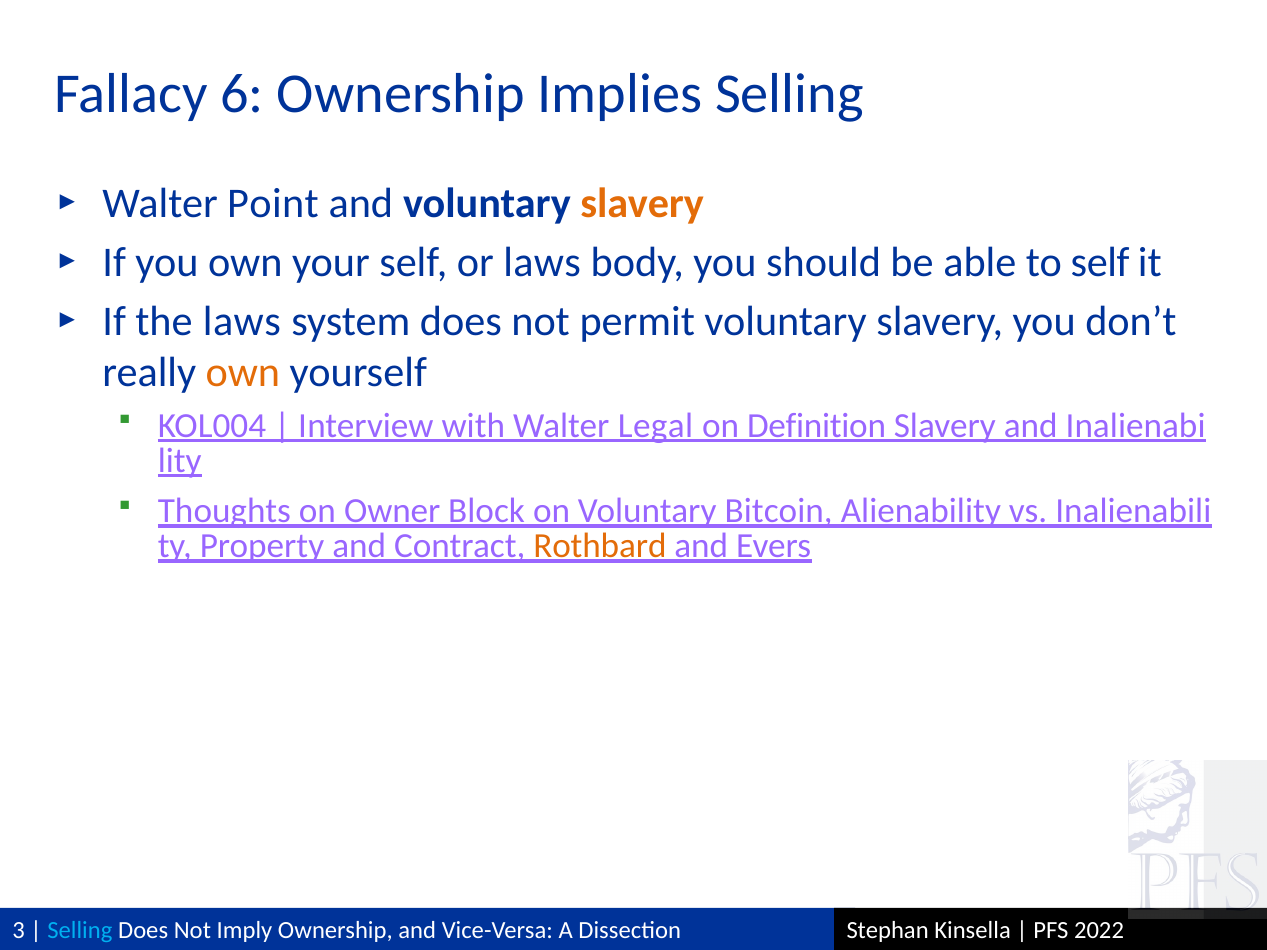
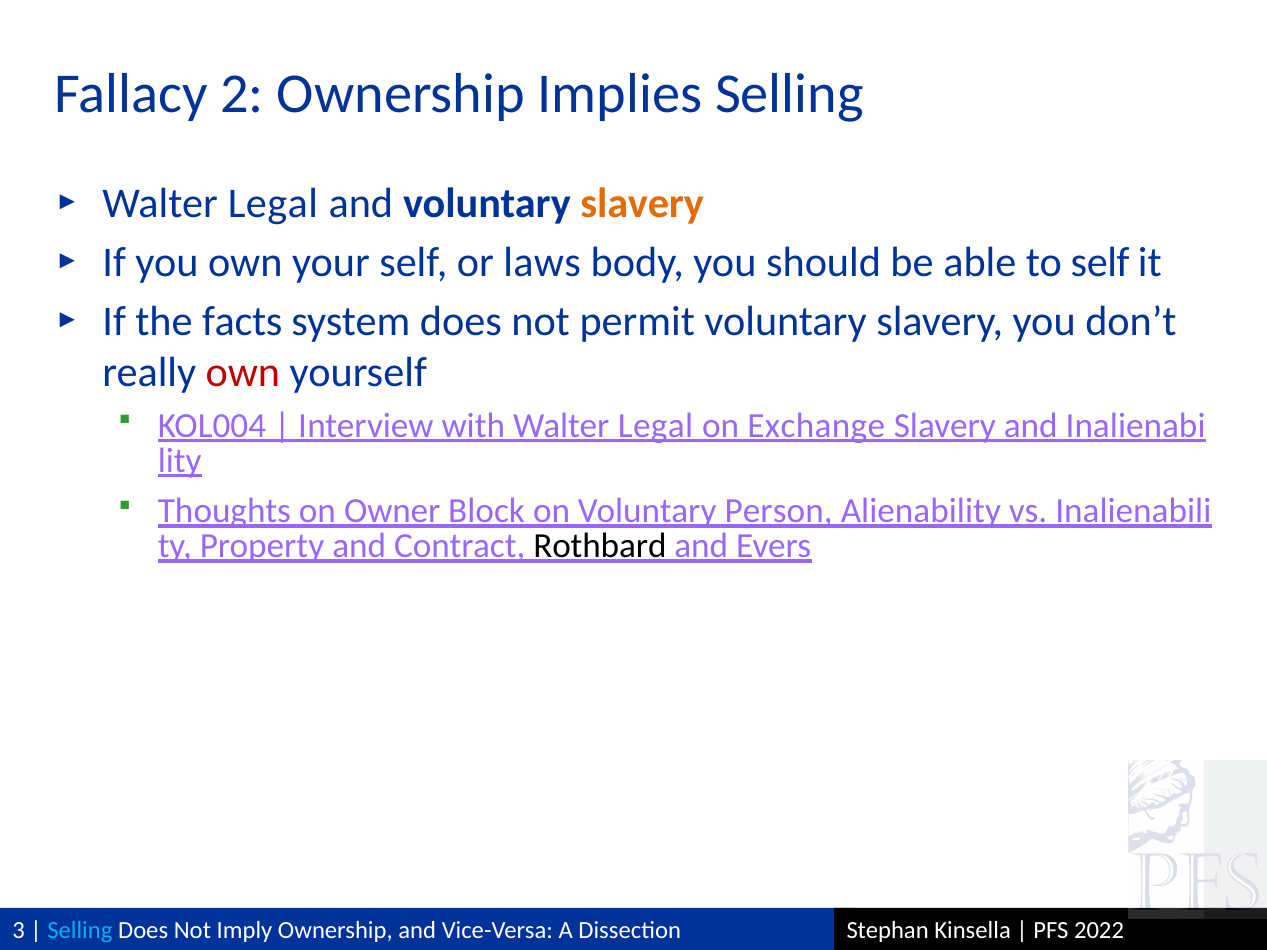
6: 6 -> 2 (242, 94)
Point: Point -> Legal (273, 204)
the laws: laws -> facts (242, 322)
own colour: orange -> red (243, 372)
Definition: Definition -> Exchange (816, 425)
Bitcoin: Bitcoin -> Person (779, 511)
Rothbard colour: orange -> black (600, 546)
